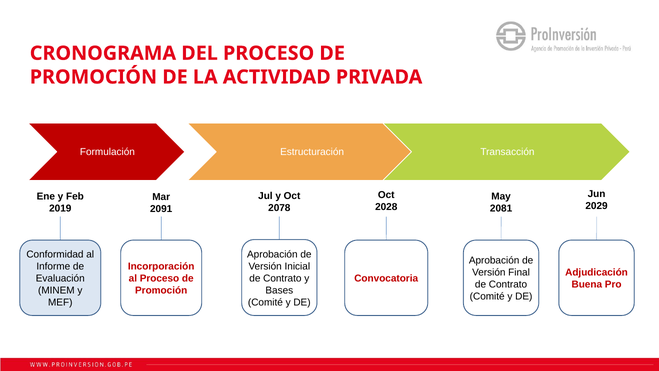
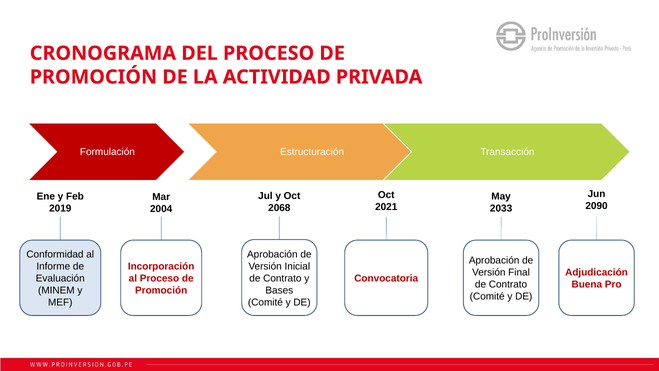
2029: 2029 -> 2090 (597, 206)
2028: 2028 -> 2021 (386, 207)
2078: 2078 -> 2068 (279, 208)
2081: 2081 -> 2033 (501, 208)
2091: 2091 -> 2004 (161, 209)
